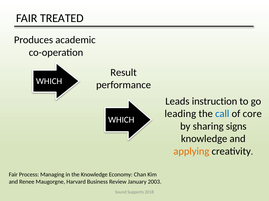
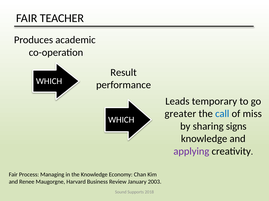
TREATED: TREATED -> TEACHER (62, 18)
instruction: instruction -> temporary (214, 102)
leading: leading -> greater (180, 114)
core: core -> miss (252, 114)
applying colour: orange -> purple (191, 152)
